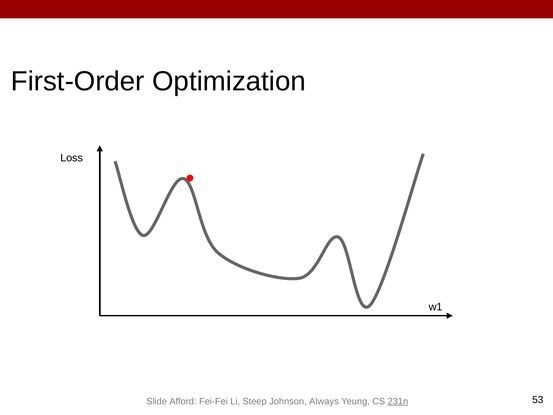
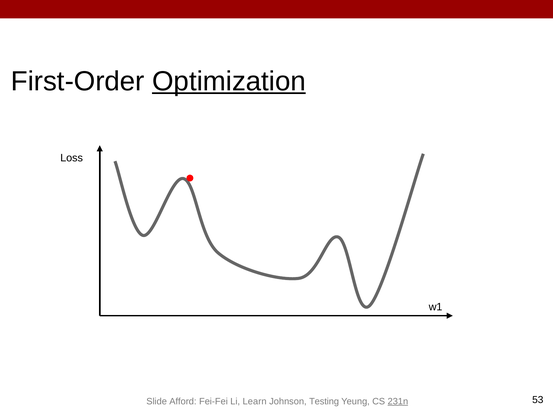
Optimization underline: none -> present (229, 81)
Steep: Steep -> Learn (255, 401)
Always: Always -> Testing (324, 401)
